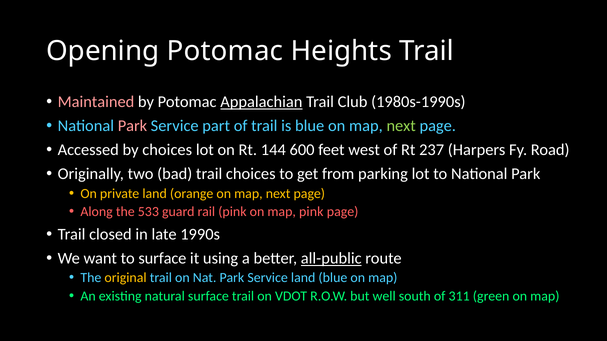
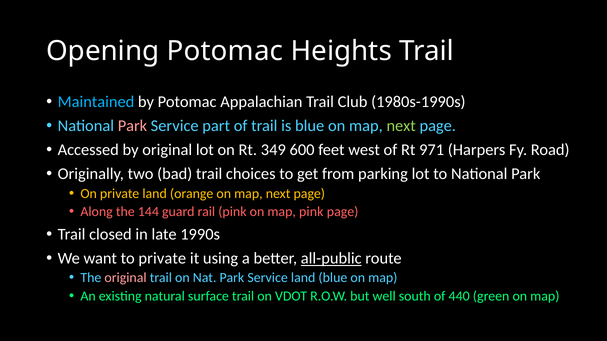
Maintained colour: pink -> light blue (96, 102)
Appalachian underline: present -> none (261, 102)
by choices: choices -> original (167, 150)
144: 144 -> 349 (273, 150)
237: 237 -> 971 (432, 150)
533: 533 -> 144 (148, 212)
to surface: surface -> private (162, 259)
original colour: yellow -> pink (126, 278)
311: 311 -> 440 (459, 296)
